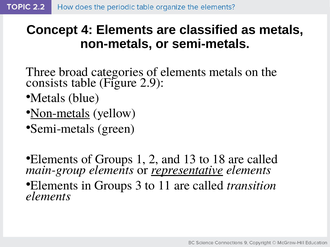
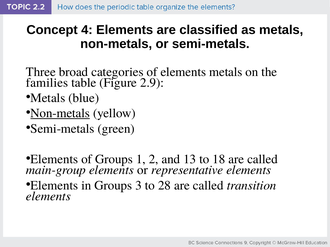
consists: consists -> families (47, 83)
representative underline: present -> none (187, 170)
11: 11 -> 28 (164, 186)
